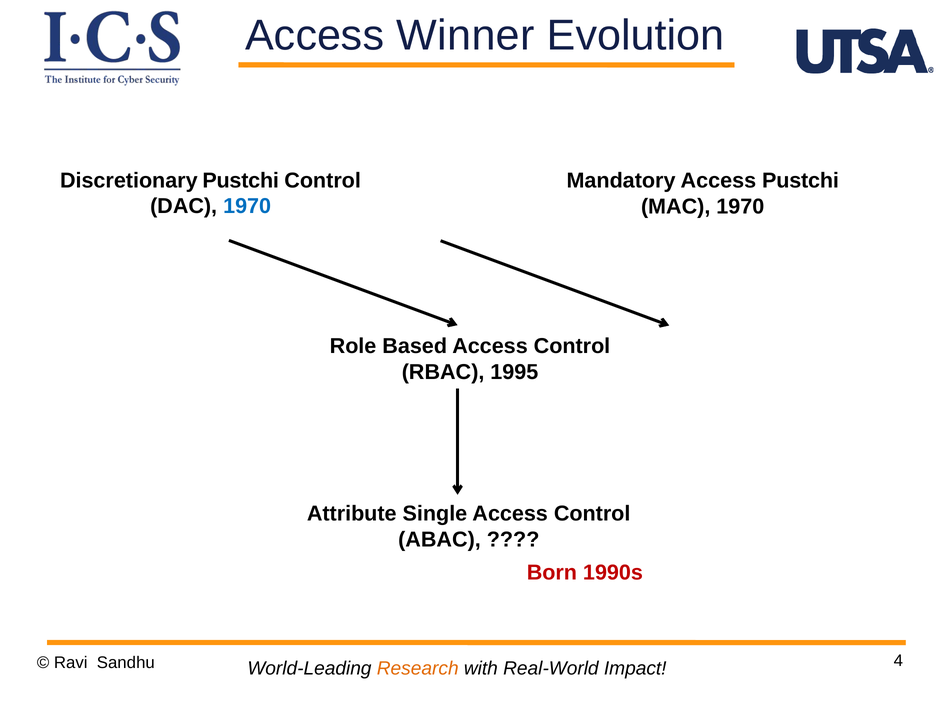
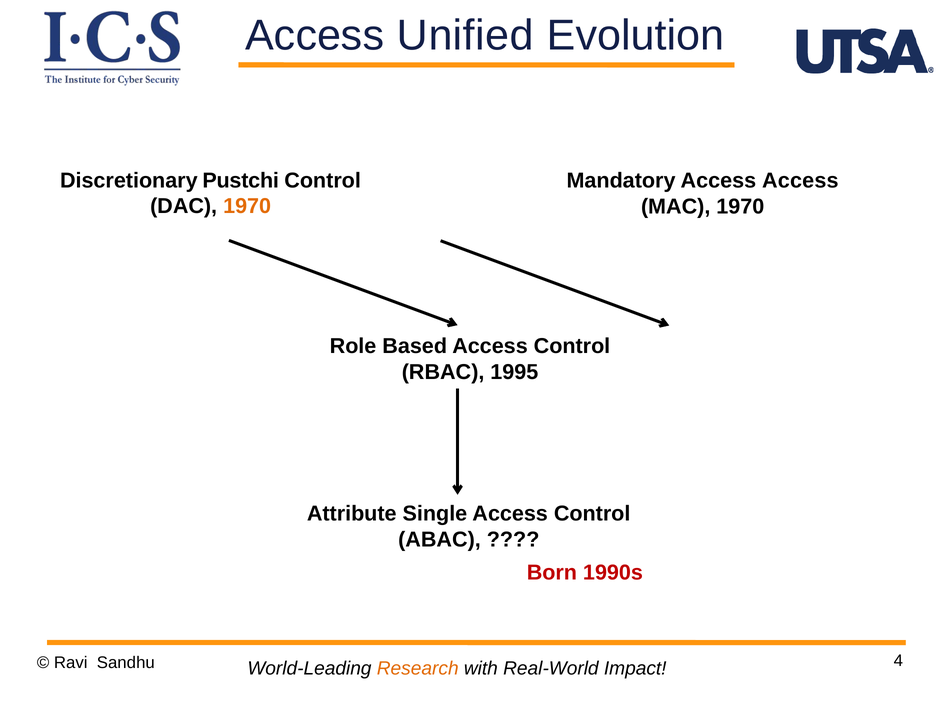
Winner: Winner -> Unified (465, 35)
Access Pustchi: Pustchi -> Access (800, 181)
1970 colour: blue -> orange (247, 206)
